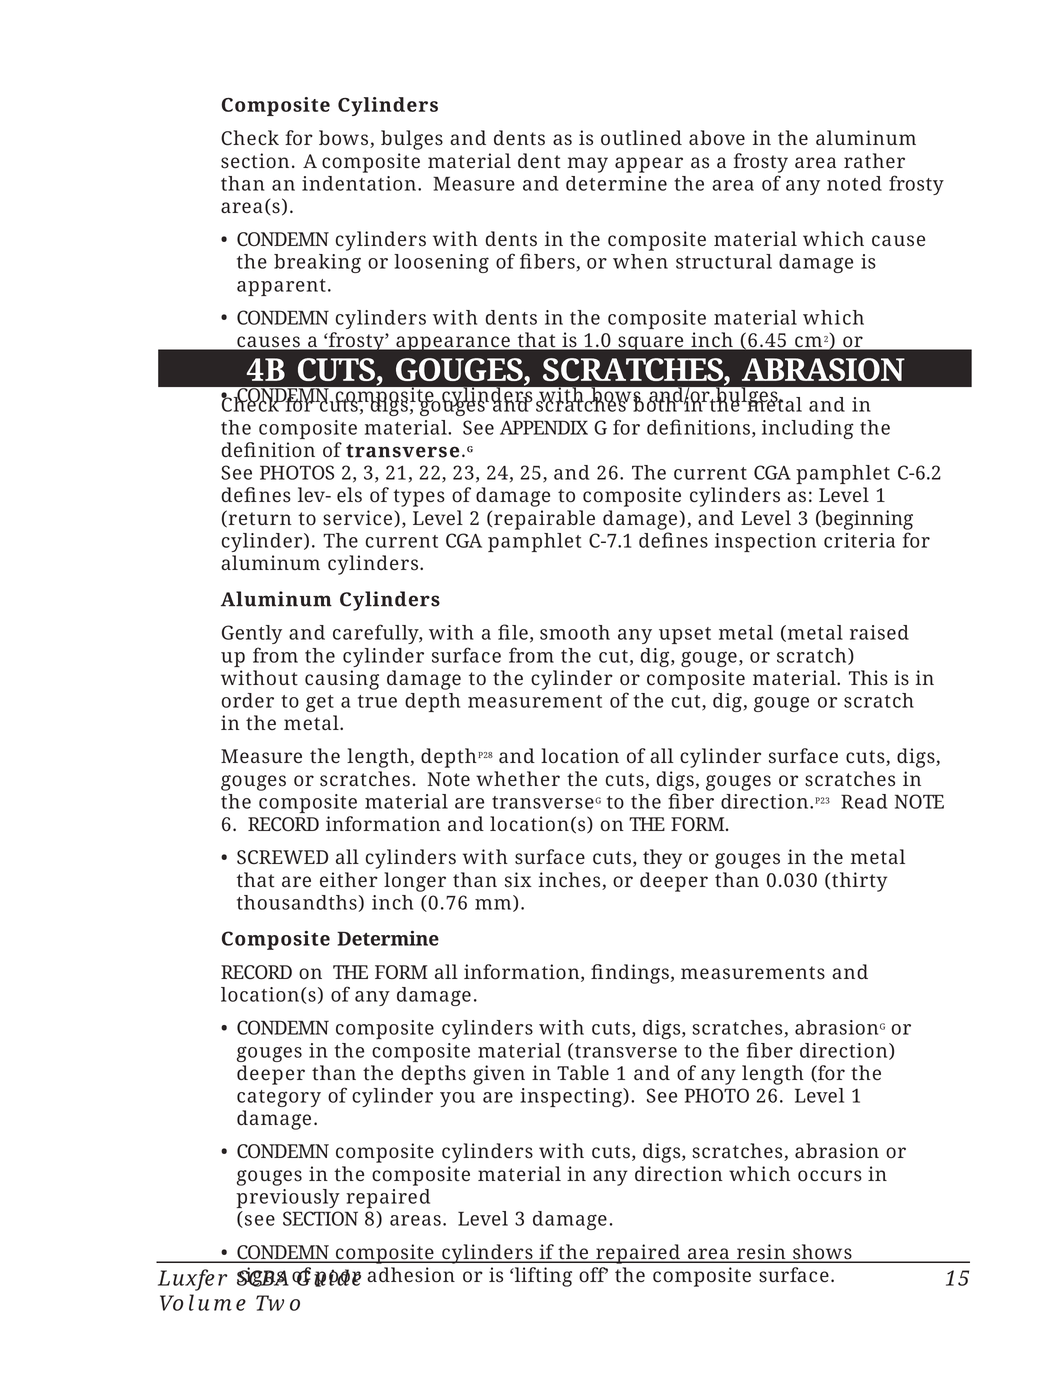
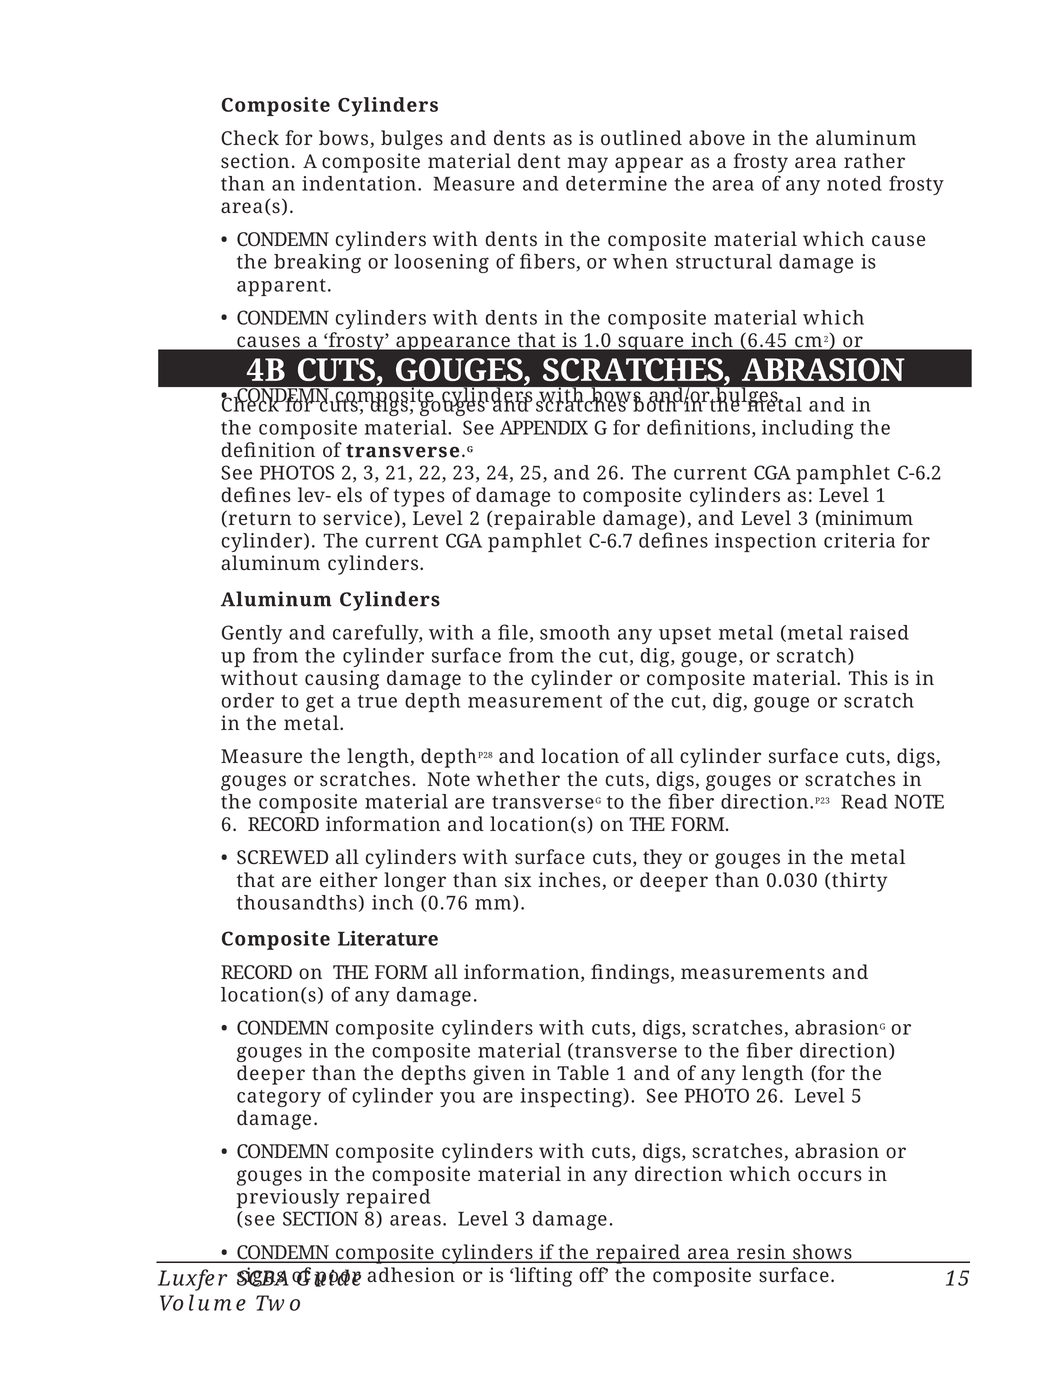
beginning: beginning -> minimum (864, 519)
C-7.1: C-7.1 -> C-6.7 (611, 541)
Composite Determine: Determine -> Literature (388, 939)
26 Level 1: 1 -> 5 (856, 1096)
